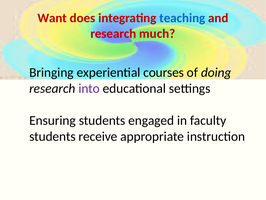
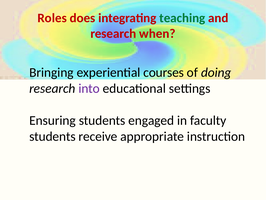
Want: Want -> Roles (52, 18)
teaching colour: blue -> green (182, 18)
much: much -> when (157, 33)
